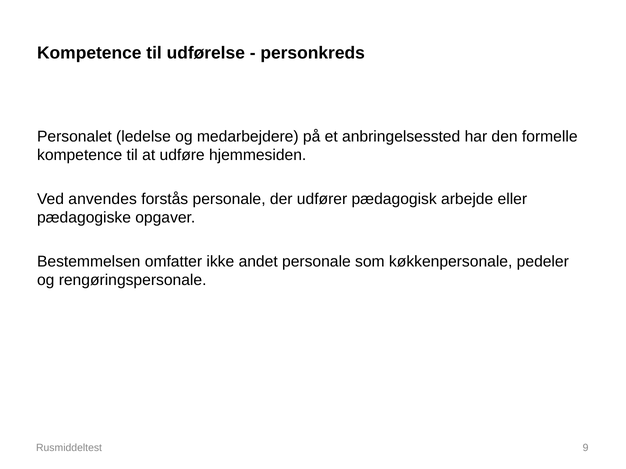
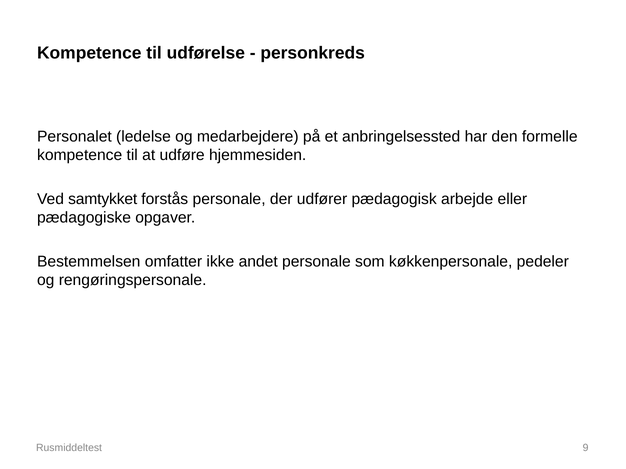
anvendes: anvendes -> samtykket (103, 199)
